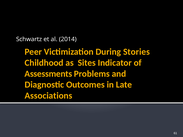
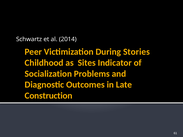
Assessments: Assessments -> Socialization (48, 74)
Associations: Associations -> Construction (49, 96)
